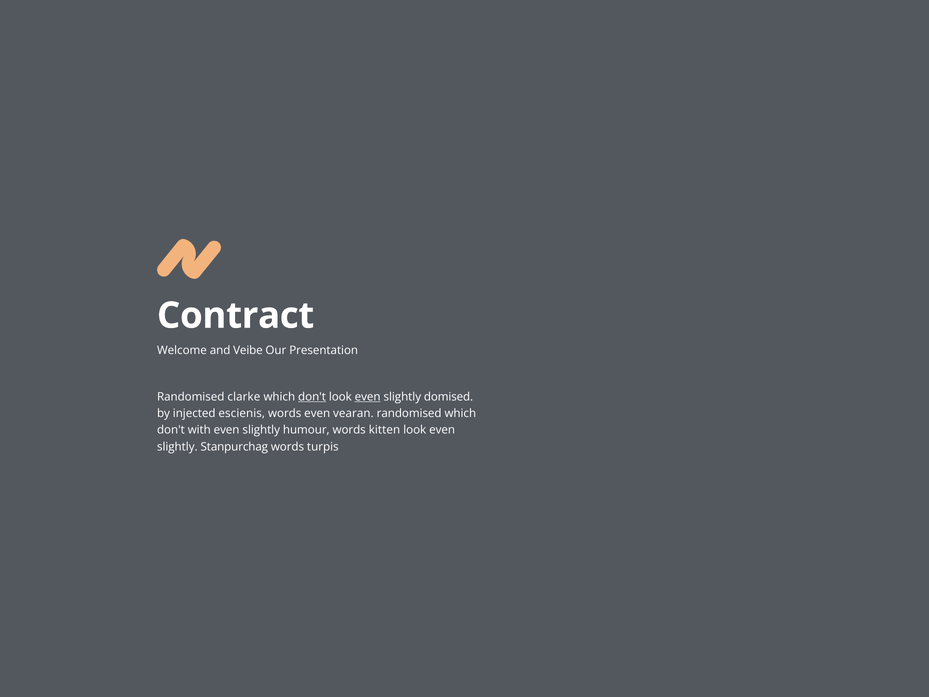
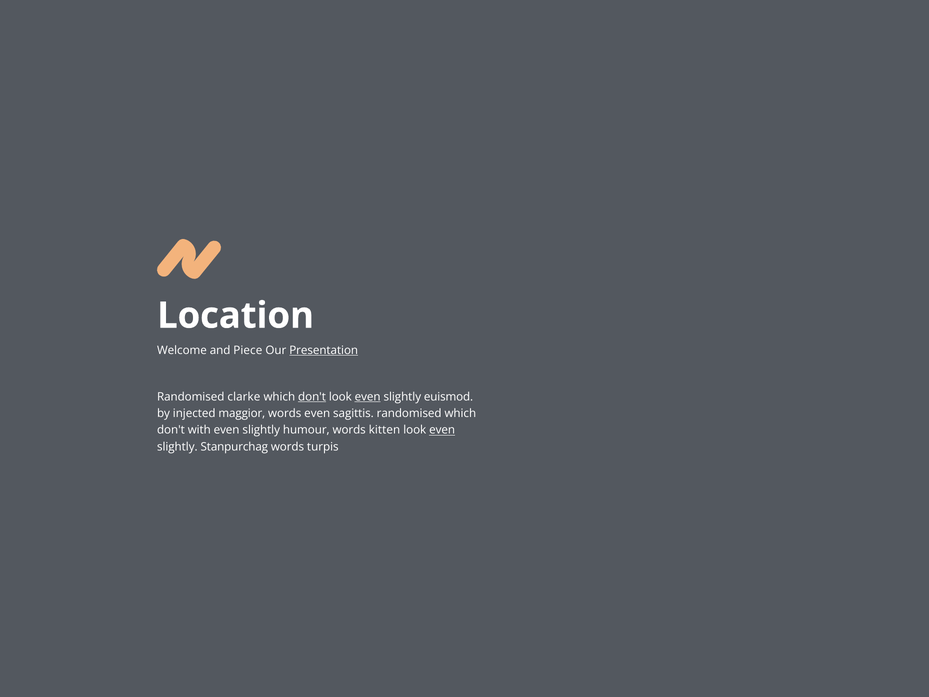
Contract: Contract -> Location (236, 316)
Veibe: Veibe -> Piece (248, 350)
Presentation underline: none -> present (324, 350)
domised: domised -> euismod (449, 397)
escienis: escienis -> maggior (242, 413)
vearan: vearan -> sagittis (353, 413)
even underline: none -> present (442, 430)
